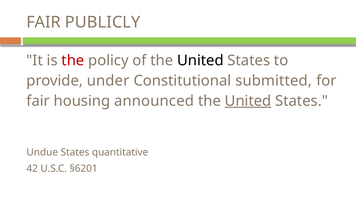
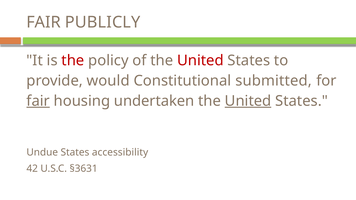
United colour: black -> red (200, 60)
under: under -> would (108, 81)
fair underline: none -> present (38, 101)
announced: announced -> undertaken (154, 101)
quantitative: quantitative -> accessibility (120, 153)
§6201: §6201 -> §3631 (84, 169)
